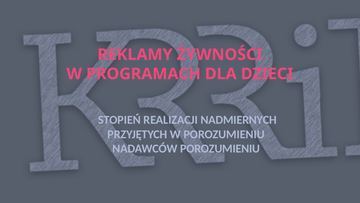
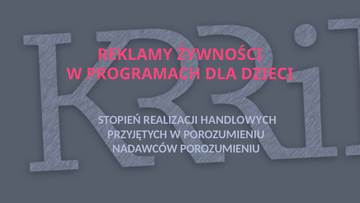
NADMIERNYCH: NADMIERNYCH -> HANDLOWYCH (239, 120)
